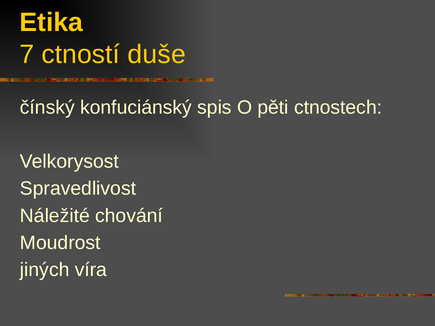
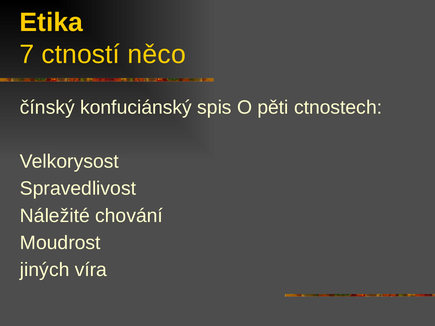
duše: duše -> něco (157, 54)
